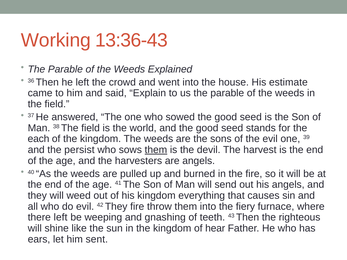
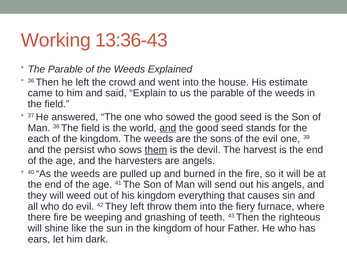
and underline: none -> present (168, 128)
They fire: fire -> left (137, 207)
there left: left -> fire (61, 218)
hear: hear -> hour (215, 228)
sent: sent -> dark (97, 239)
